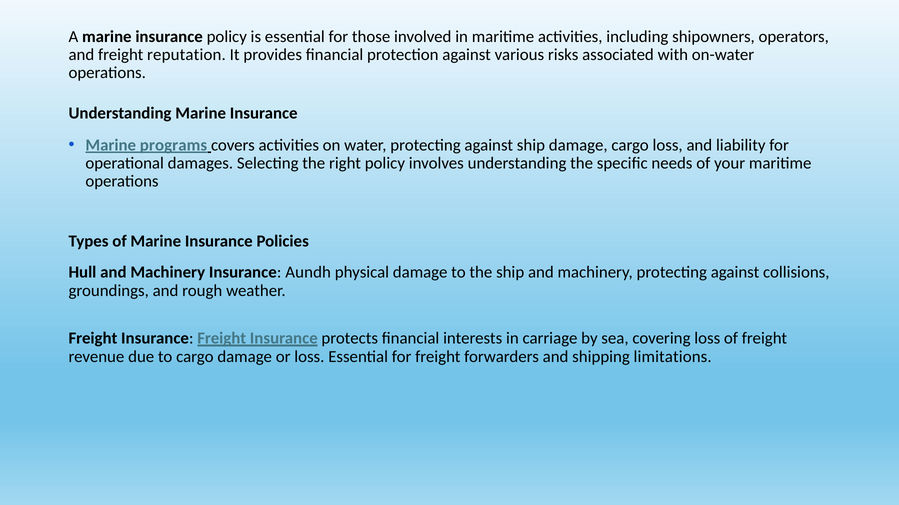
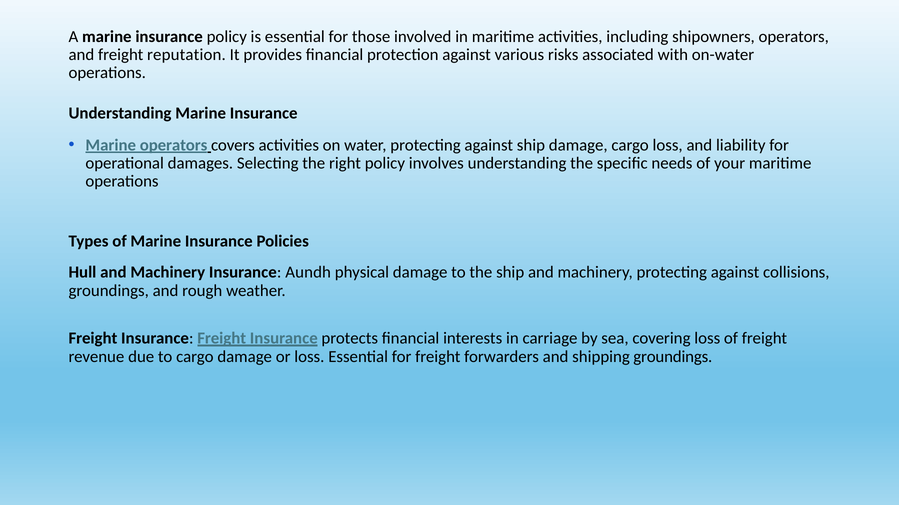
Marine programs: programs -> operators (174, 145)
shipping limitations: limitations -> groundings (673, 357)
